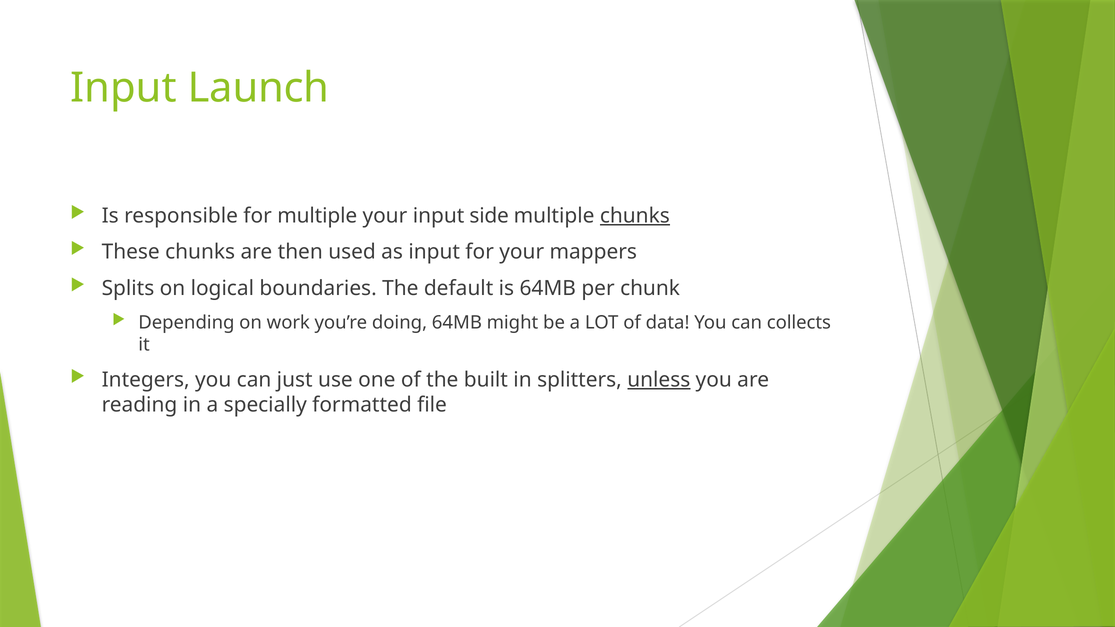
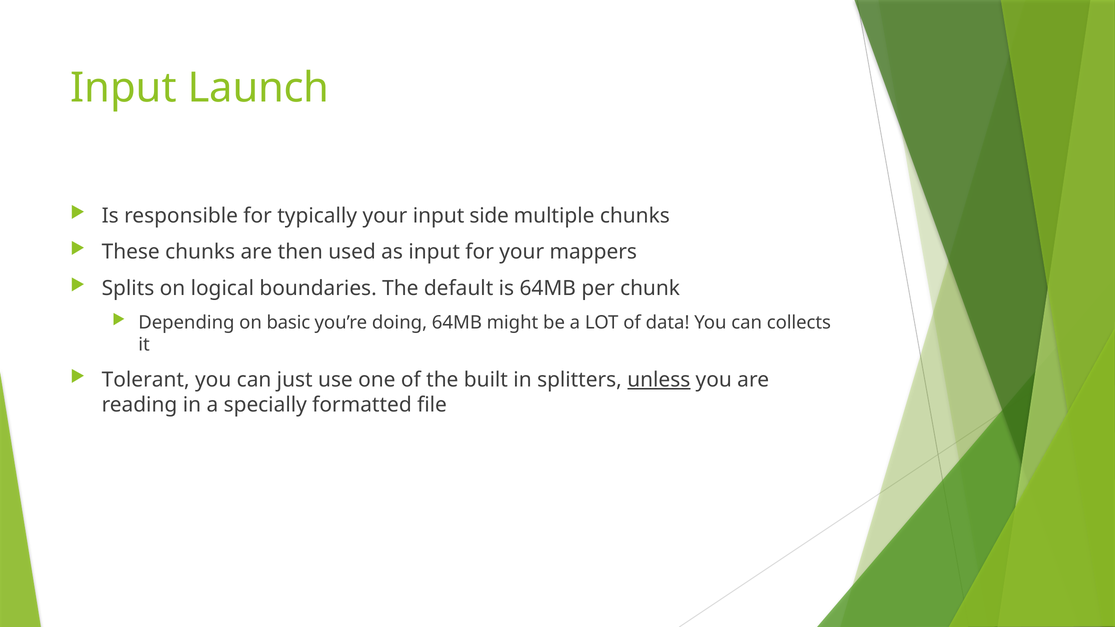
for multiple: multiple -> typically (317, 216)
chunks underline: present -> none (635, 216)
work: work -> basic (288, 323)
Integers: Integers -> Tolerant (146, 380)
